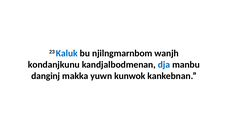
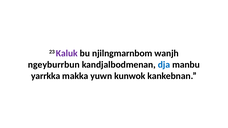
Kaluk colour: blue -> purple (67, 53)
kondanjkunu: kondanjkunu -> ngeyburrbun (54, 65)
danginj: danginj -> yarrkka (46, 76)
